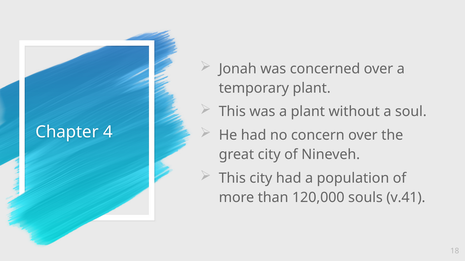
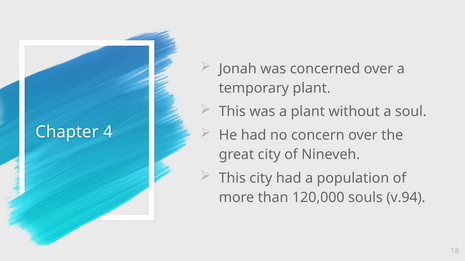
v.41: v.41 -> v.94 (406, 198)
